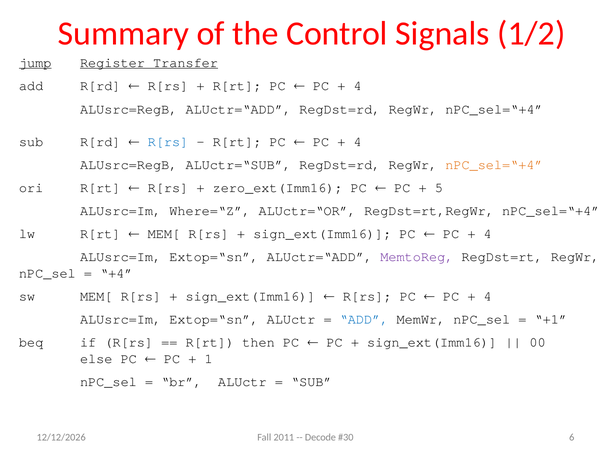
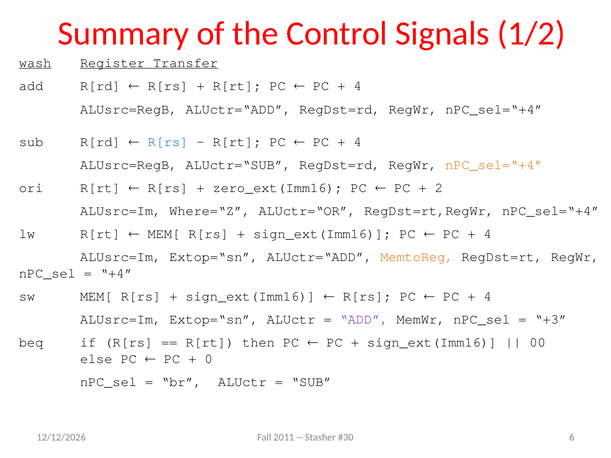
jump: jump -> wash (35, 63)
5: 5 -> 2 (439, 188)
MemtoReg colour: purple -> orange (417, 257)
ADD colour: blue -> purple (364, 319)
+1: +1 -> +3 (551, 319)
1: 1 -> 0 (209, 359)
Decode: Decode -> Stasher (320, 438)
